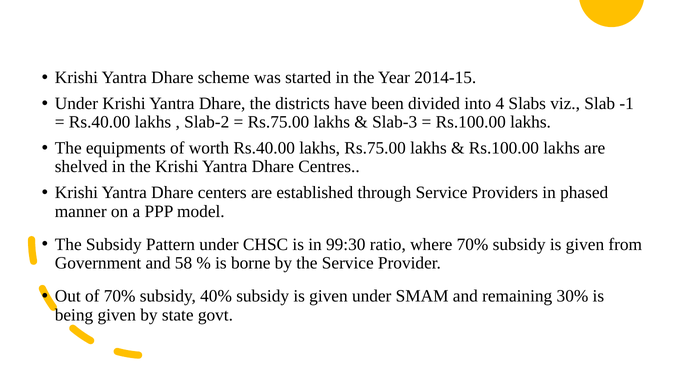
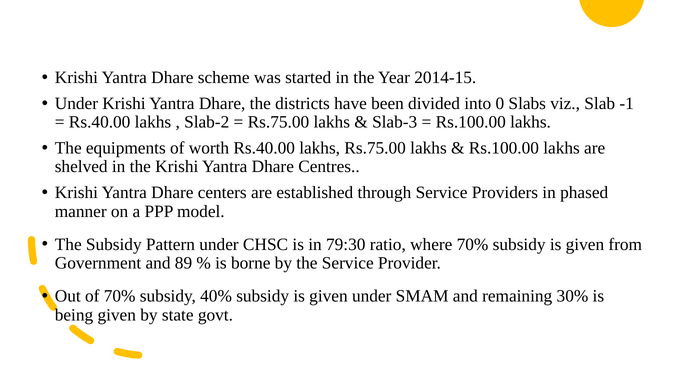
4: 4 -> 0 (500, 104)
99:30: 99:30 -> 79:30 (346, 245)
and 58: 58 -> 89 (184, 263)
